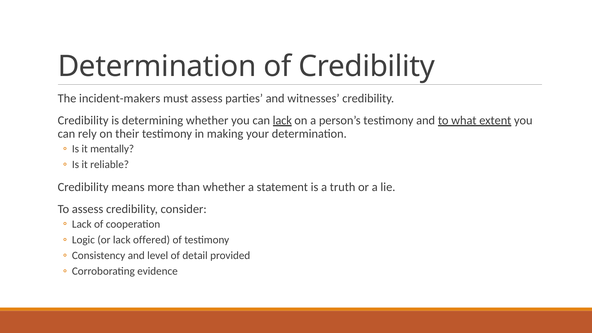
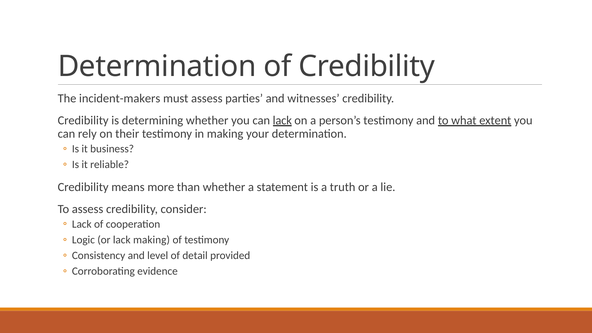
mentally: mentally -> business (112, 149)
lack offered: offered -> making (152, 240)
